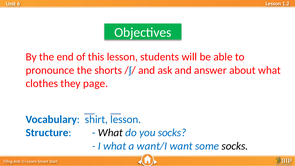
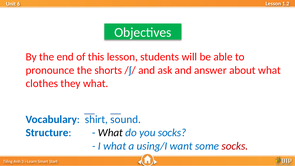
they page: page -> what (96, 83)
shirt lesson: lesson -> sound (126, 119)
want/I: want/I -> using/I (152, 146)
socks colour: black -> red (235, 146)
